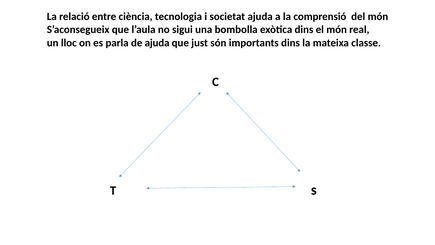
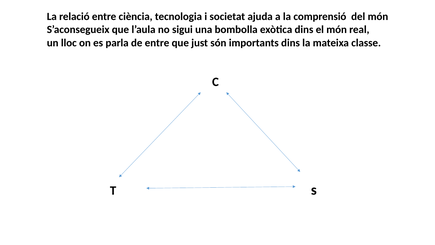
de ajuda: ajuda -> entre (157, 43)
